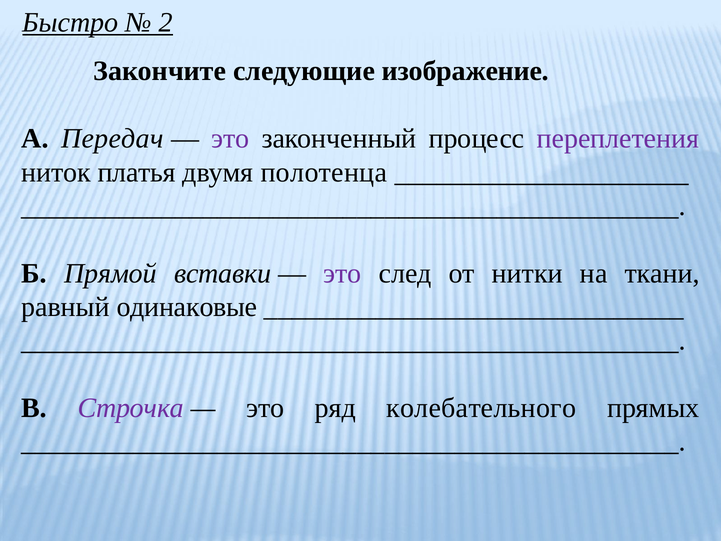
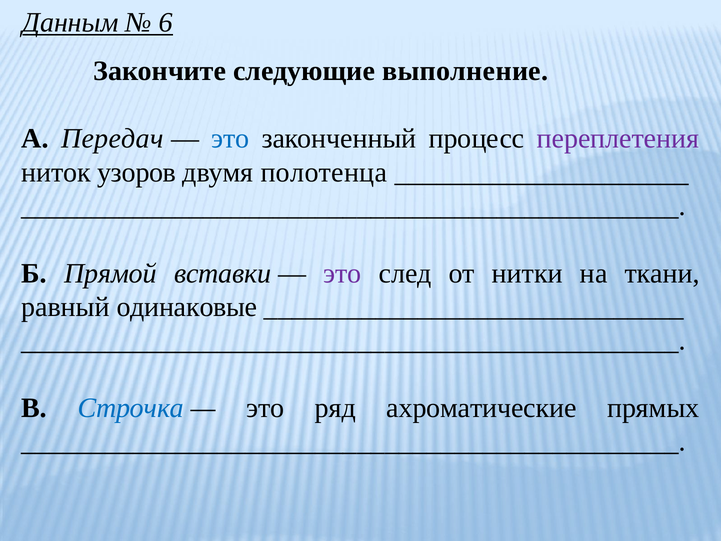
Быстро: Быстро -> Данным (70, 22)
2: 2 -> 6 (166, 22)
изображение: изображение -> выполнение (465, 71)
это colour: purple -> blue (230, 139)
платья: платья -> узоров (137, 172)
Строчка colour: purple -> blue (131, 408)
колебательного: колебательного -> ахроматические (481, 408)
